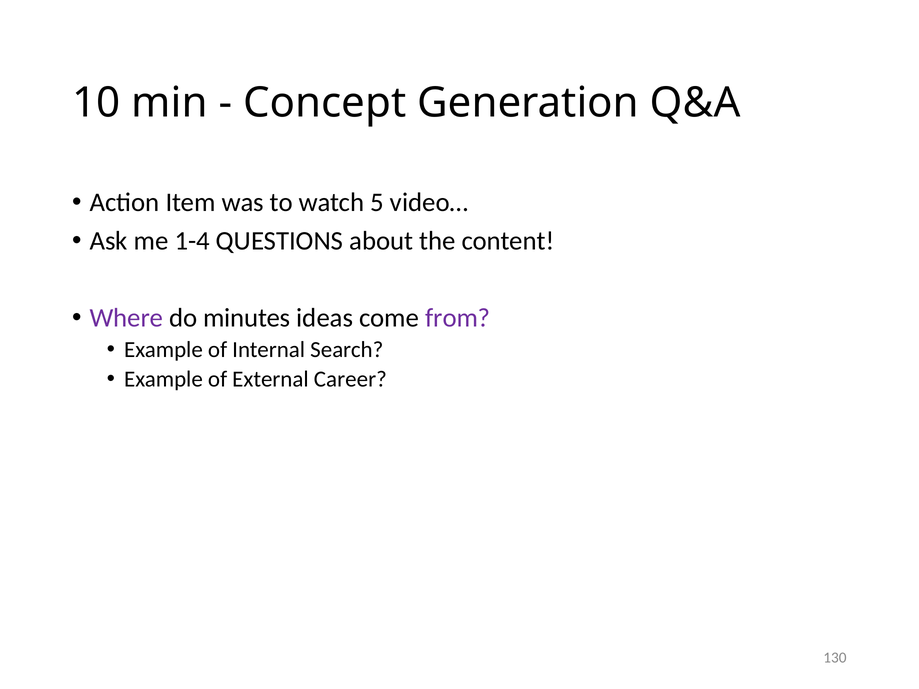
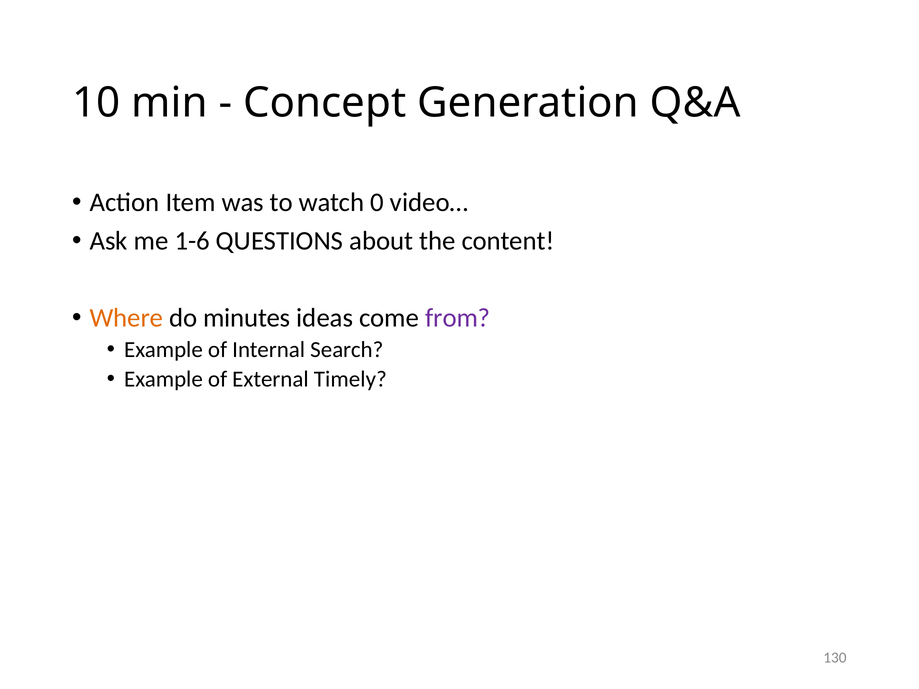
5: 5 -> 0 (377, 202)
1-4: 1-4 -> 1-6 (192, 241)
Where colour: purple -> orange (126, 318)
Career: Career -> Timely (350, 379)
